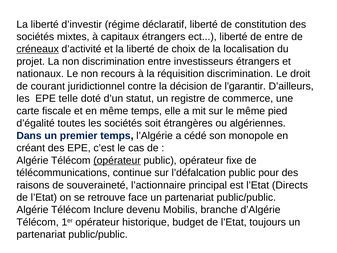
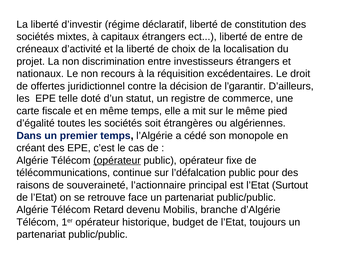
créneaux underline: present -> none (38, 49)
réquisition discrimination: discrimination -> excédentaires (240, 74)
courant: courant -> offertes (48, 86)
Directs: Directs -> Surtout (290, 185)
Inclure: Inclure -> Retard (109, 210)
